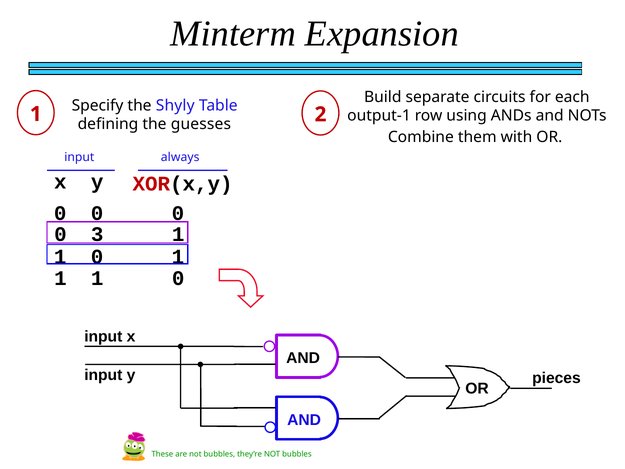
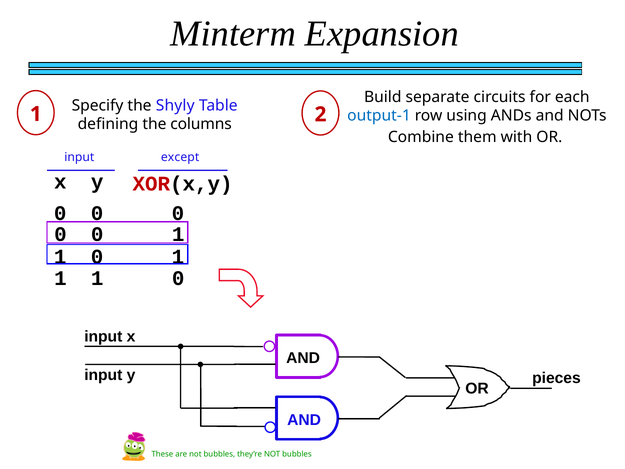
output-1 colour: black -> blue (379, 116)
guesses: guesses -> columns (201, 124)
always: always -> except (180, 157)
3: 3 -> 0 (97, 234)
